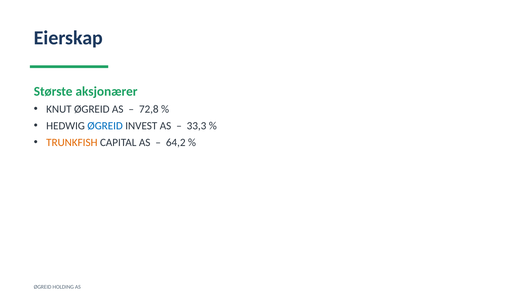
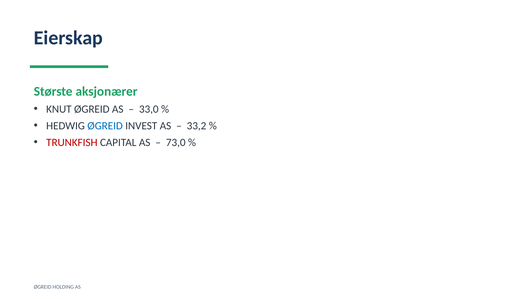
72,8: 72,8 -> 33,0 (149, 109)
33,3: 33,3 -> 33,2 (197, 126)
TRUNKFISH colour: orange -> red (72, 142)
64,2: 64,2 -> 73,0 (176, 142)
